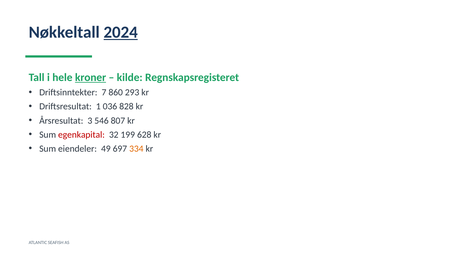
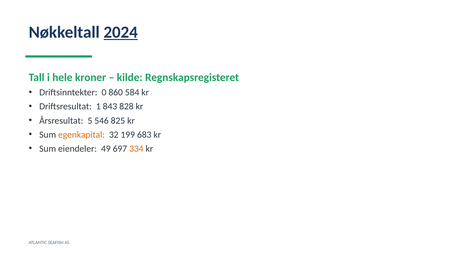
kroner underline: present -> none (91, 78)
7: 7 -> 0 (104, 93)
293: 293 -> 584 (132, 93)
036: 036 -> 843 (110, 107)
3: 3 -> 5 (90, 121)
807: 807 -> 825 (118, 121)
egenkapital colour: red -> orange (81, 135)
628: 628 -> 683 (144, 135)
